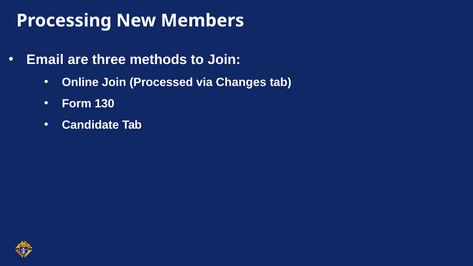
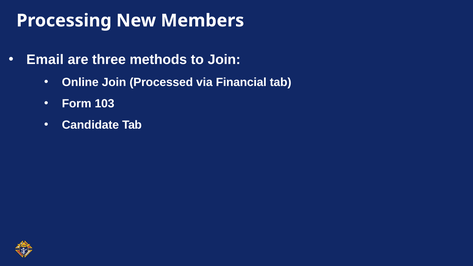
Changes: Changes -> Financial (241, 82)
130: 130 -> 103 (105, 104)
